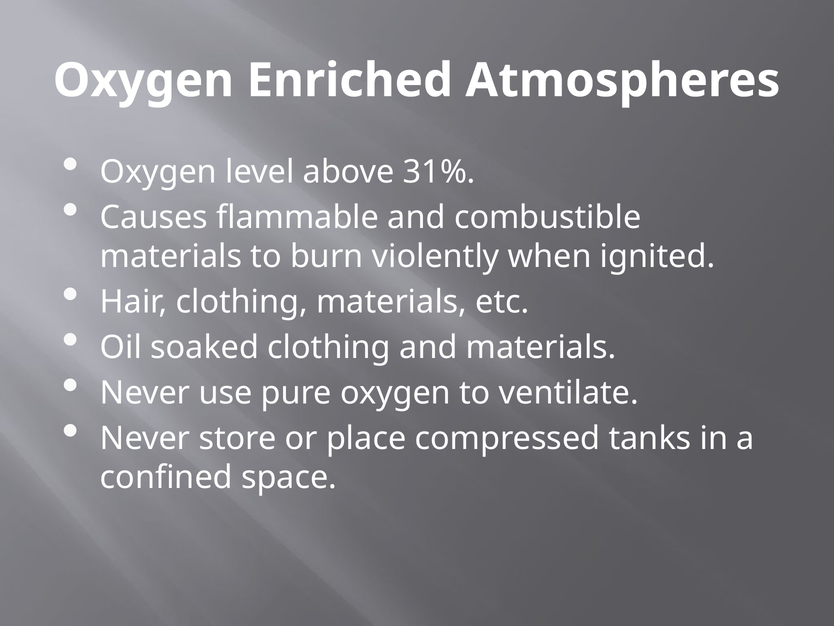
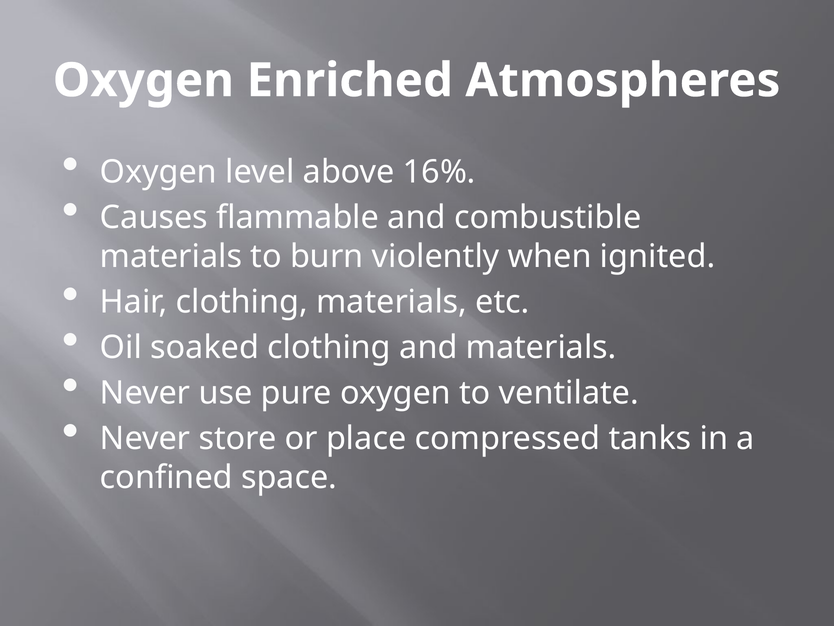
31%: 31% -> 16% (439, 172)
